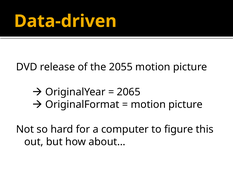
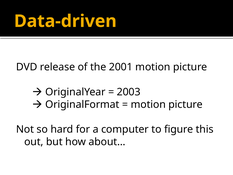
2055: 2055 -> 2001 (121, 67)
2065: 2065 -> 2003 (129, 92)
